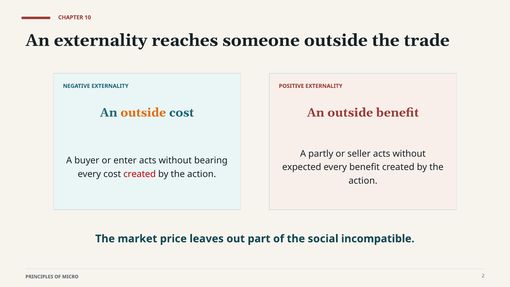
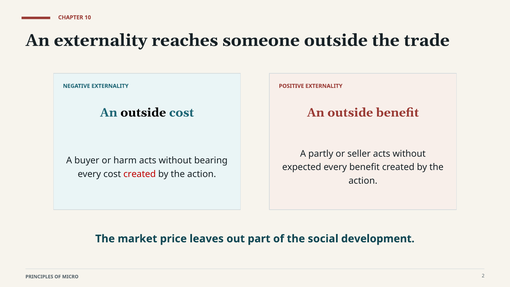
outside colour: orange -> black (143, 113)
enter: enter -> harm (125, 160)
incompatible: incompatible -> development (378, 239)
